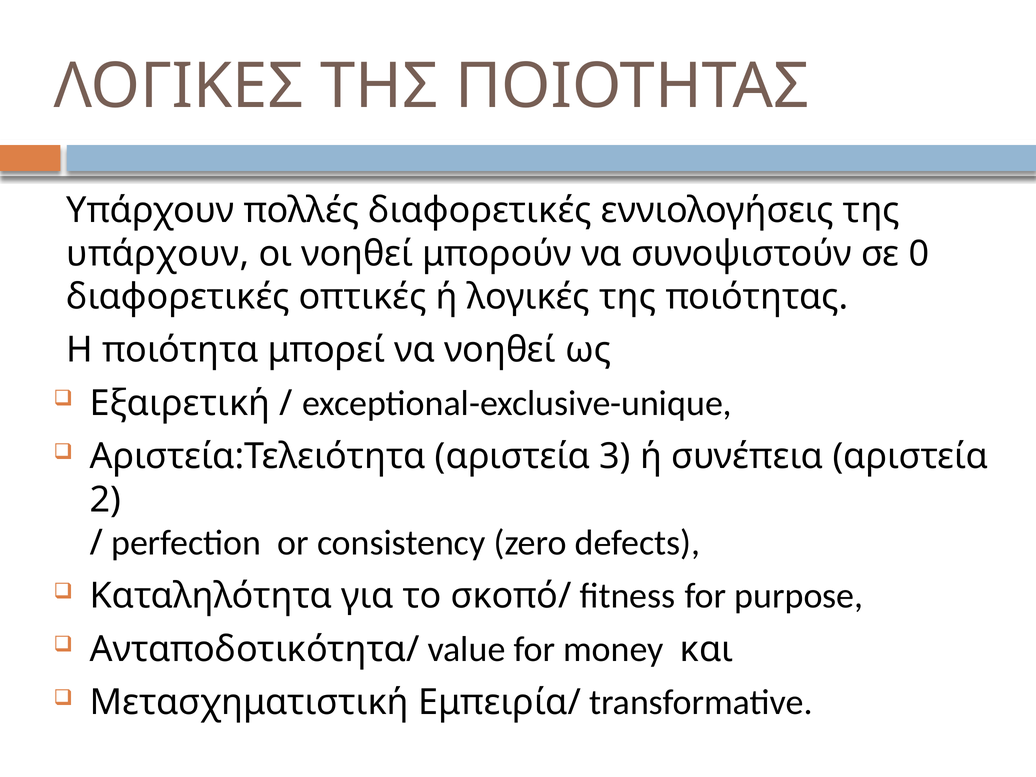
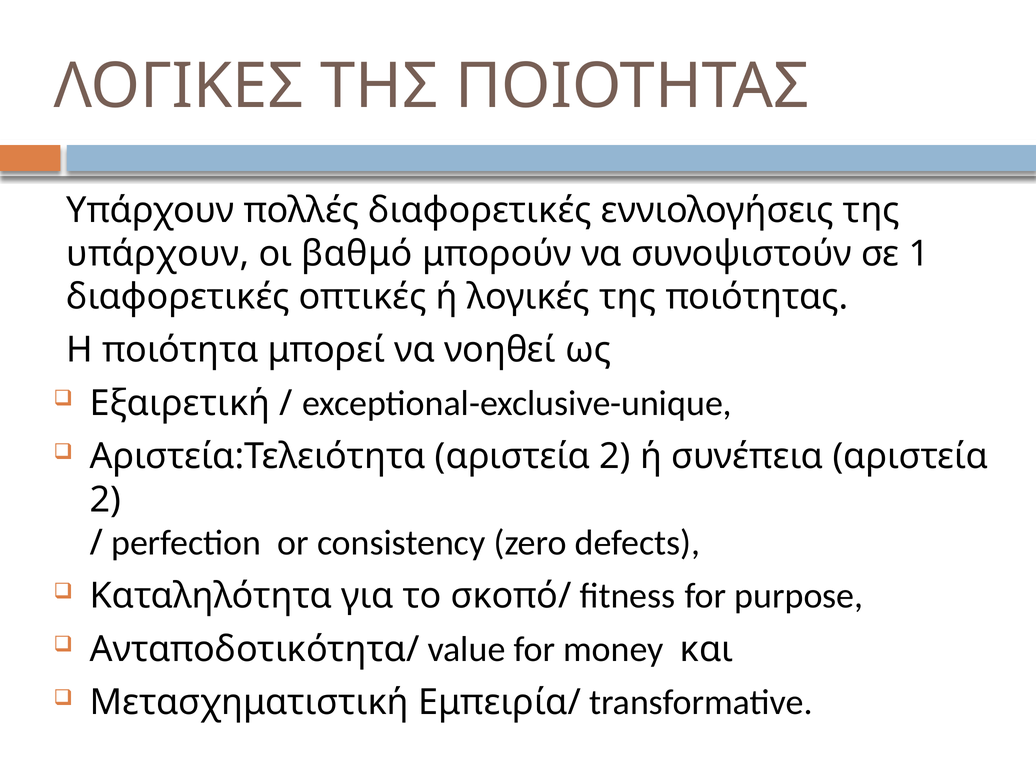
οι νοηθεί: νοηθεί -> βαθμό (357, 254)
0: 0 -> 1 (919, 254)
Αριστεία:Τελειότητα αριστεία 3: 3 -> 2 (615, 456)
